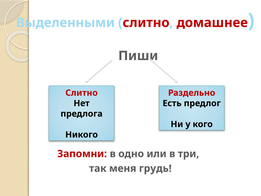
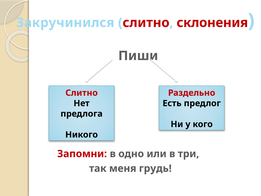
Выделенными: Выделенными -> Закручинился (65, 23)
домашнее: домашнее -> склонения (212, 23)
